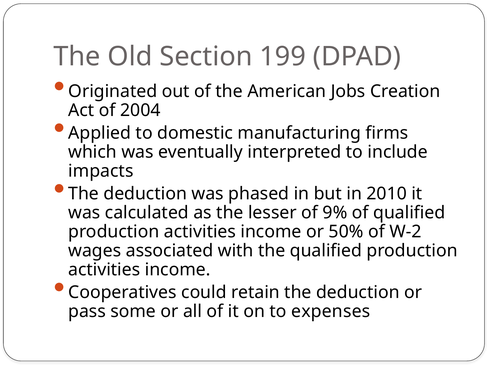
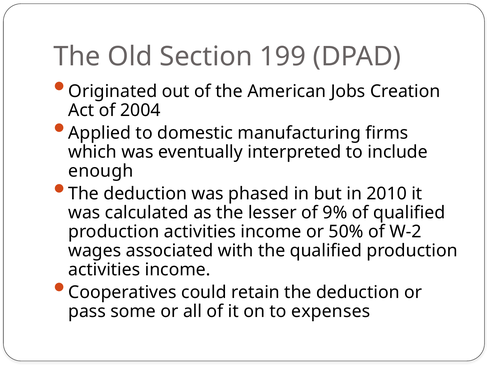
impacts: impacts -> enough (101, 171)
